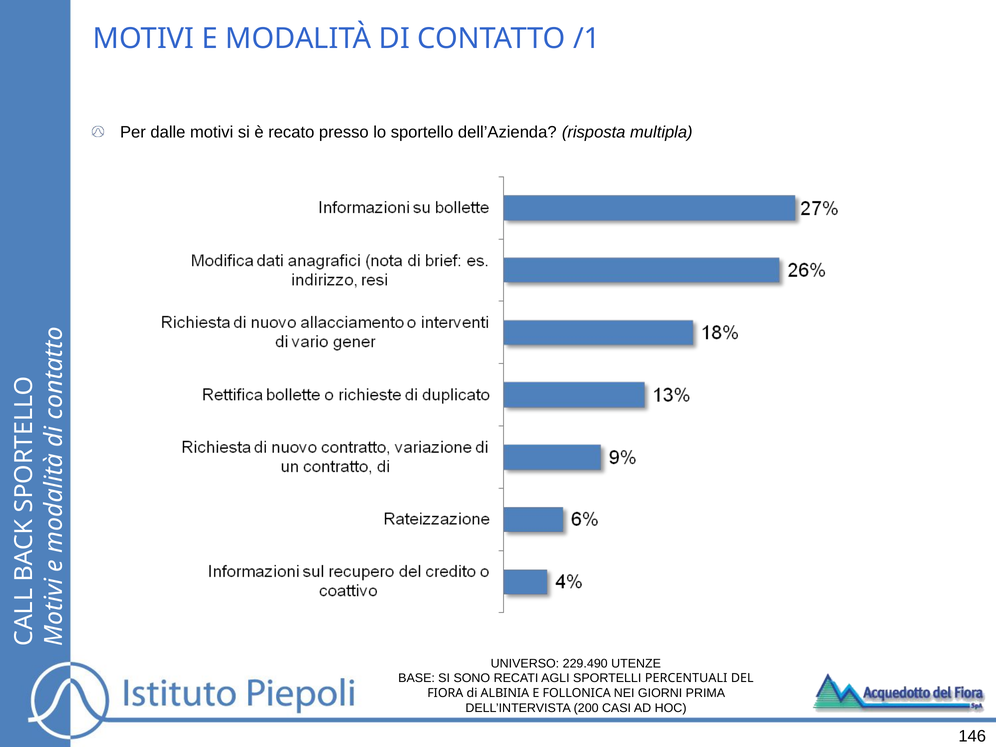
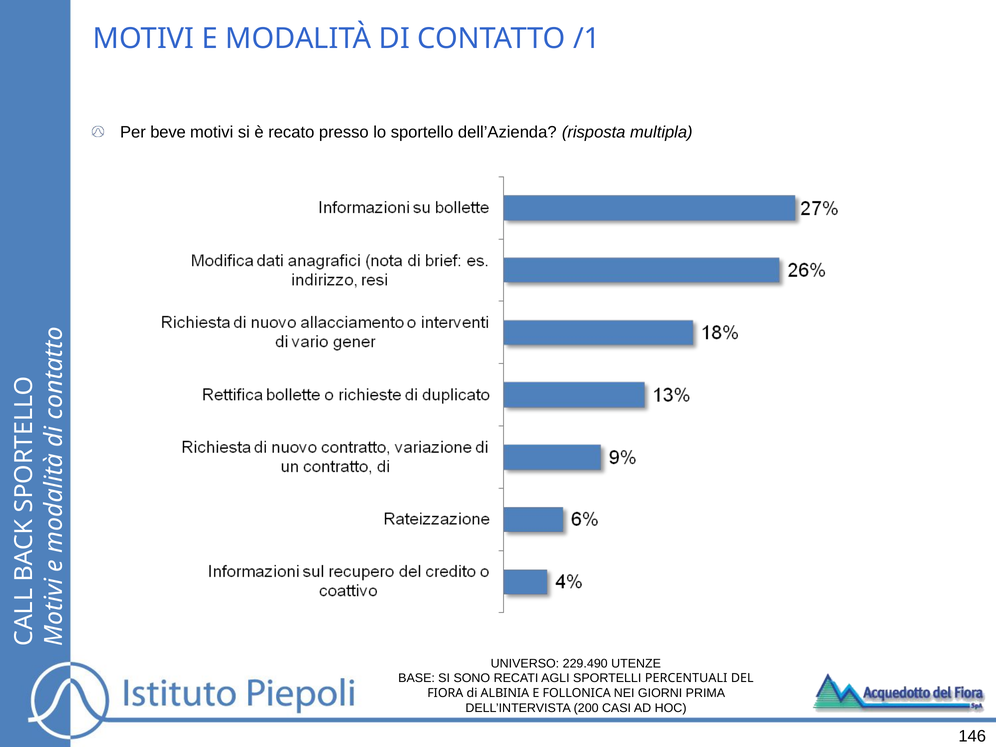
dalle: dalle -> beve (168, 132)
